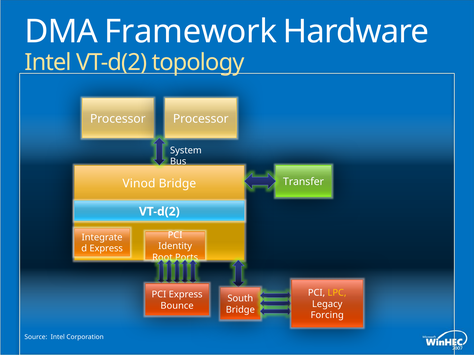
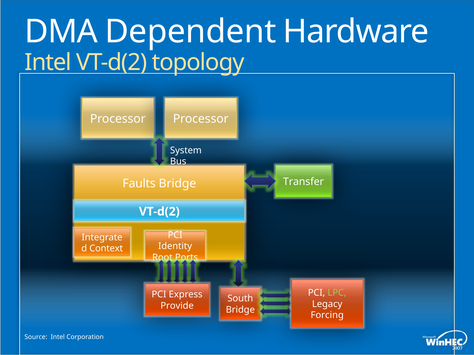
Framework: Framework -> Dependent (190, 32)
Vinod: Vinod -> Faults (139, 184)
Express: Express -> Context (106, 249)
LPC colour: yellow -> light green (337, 293)
Bounce: Bounce -> Provide (177, 306)
